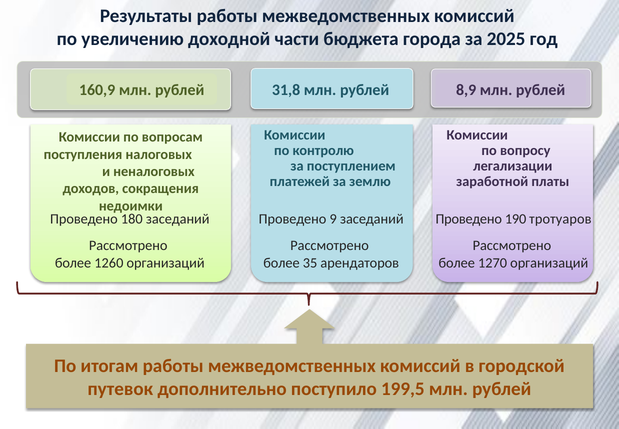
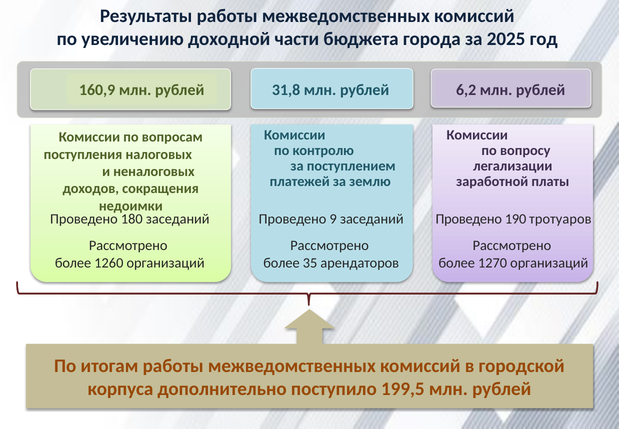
8,9: 8,9 -> 6,2 (466, 90)
путевок: путевок -> корпуса (120, 388)
